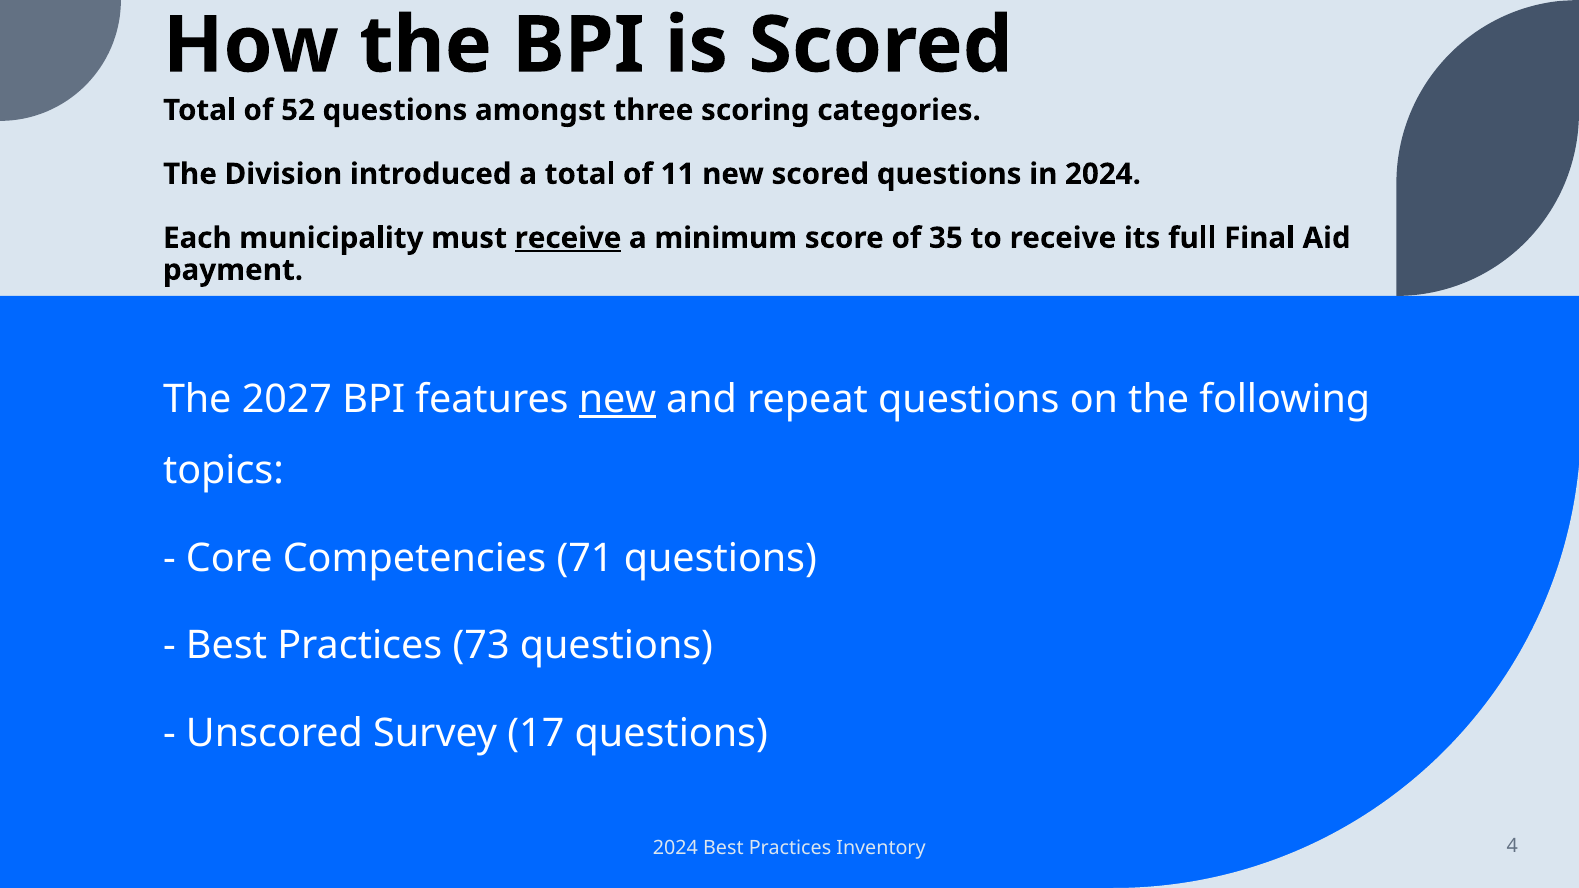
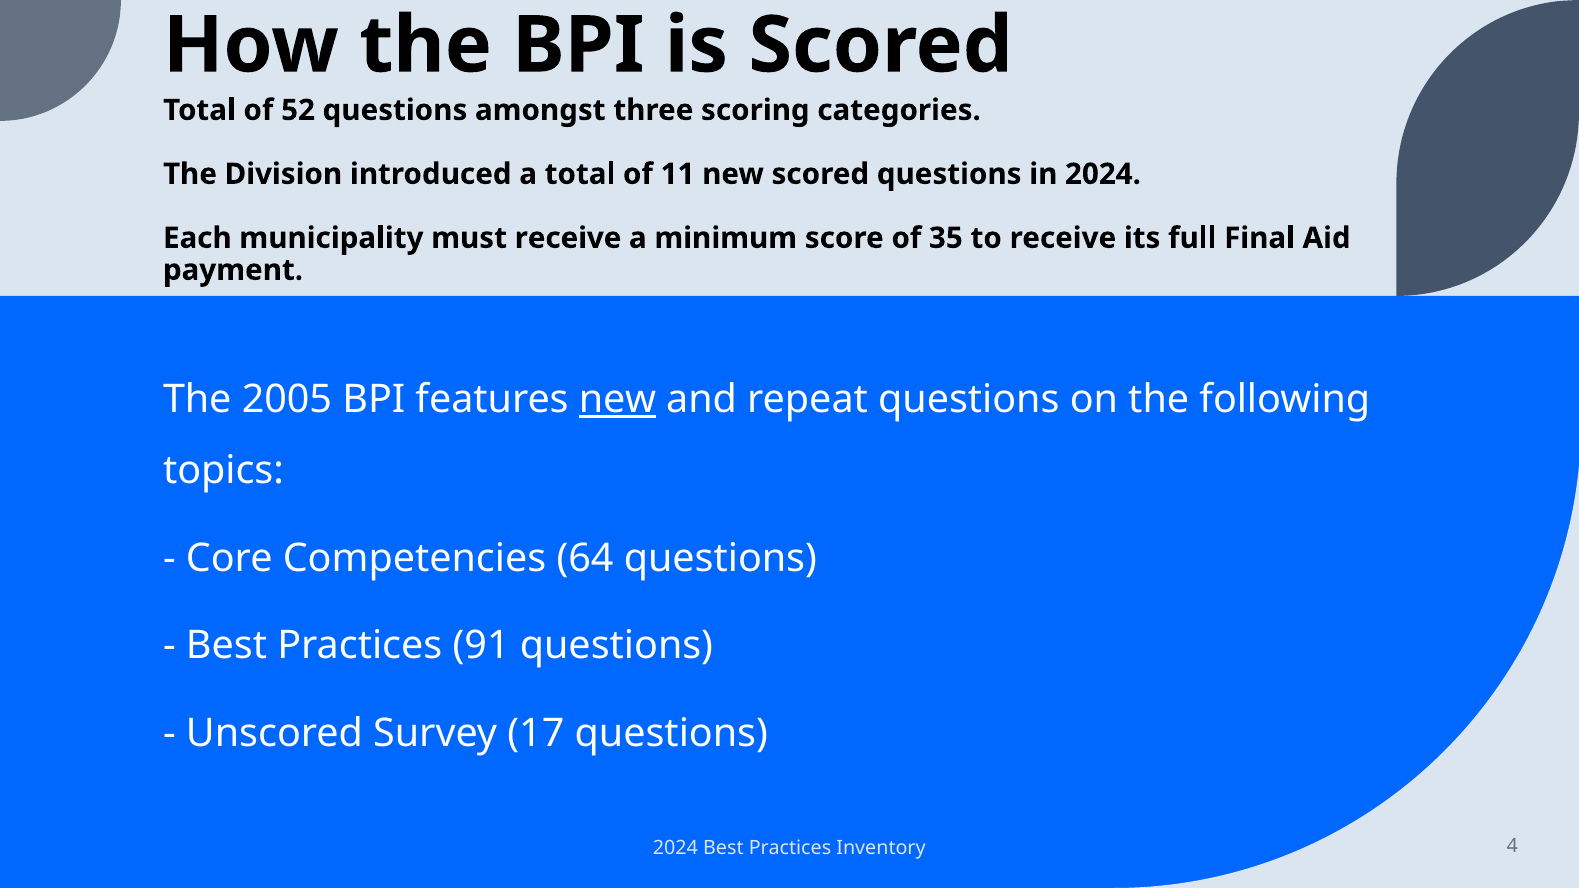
receive underline: present -> none (568, 238)
2027: 2027 -> 2005 (287, 400)
71: 71 -> 64 (585, 558)
73: 73 -> 91 (481, 646)
